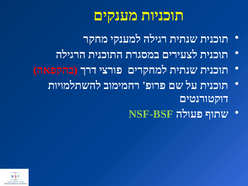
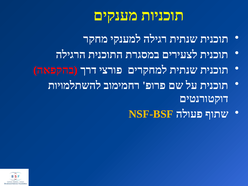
NSF-BSF colour: light green -> yellow (151, 114)
